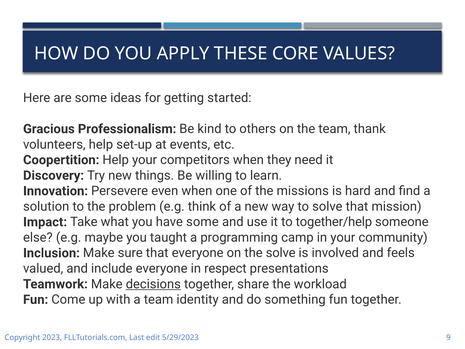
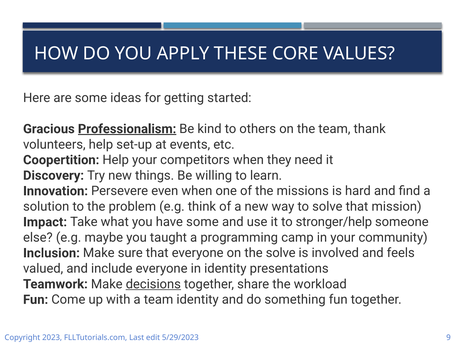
Professionalism underline: none -> present (127, 129)
together/help: together/help -> stronger/help (334, 222)
in respect: respect -> identity (225, 268)
